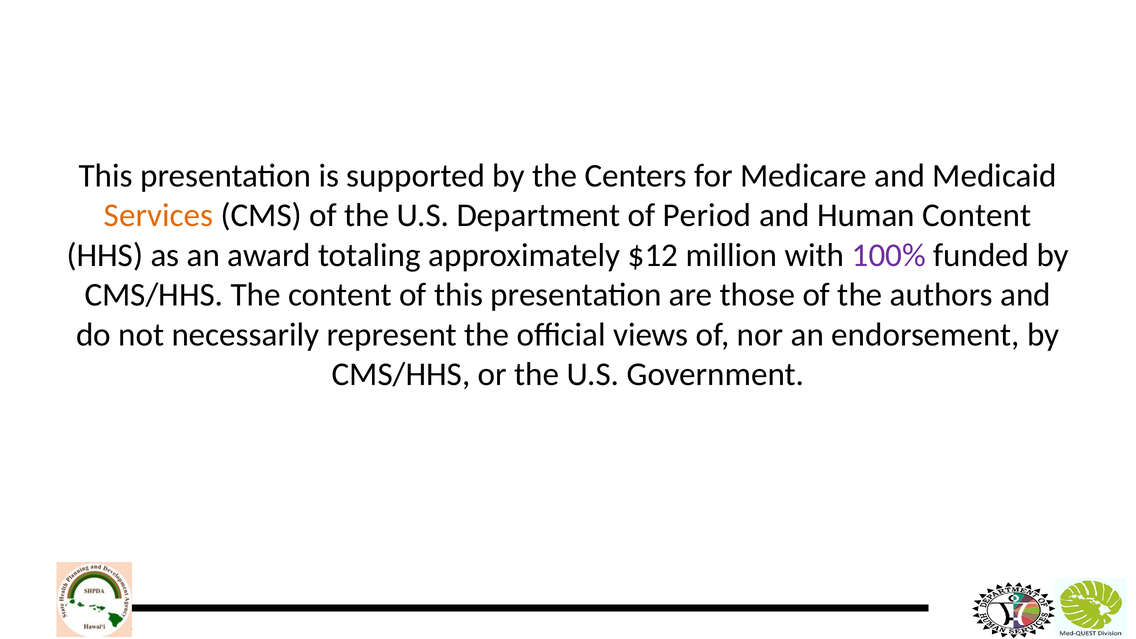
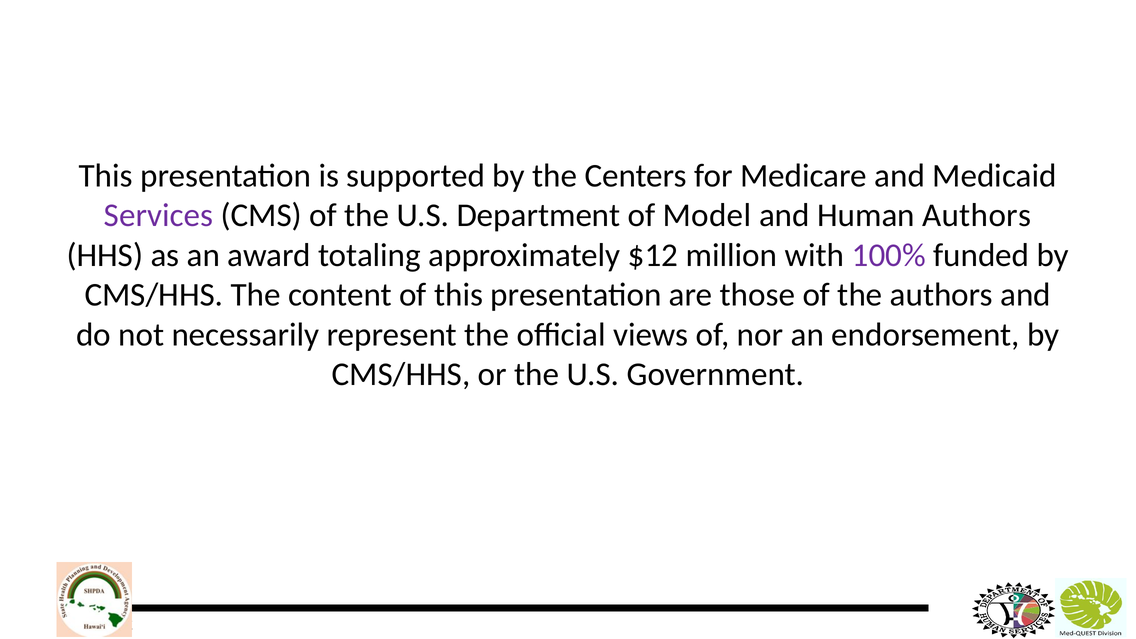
Services colour: orange -> purple (158, 215)
Period: Period -> Model (707, 215)
Human Content: Content -> Authors (977, 215)
